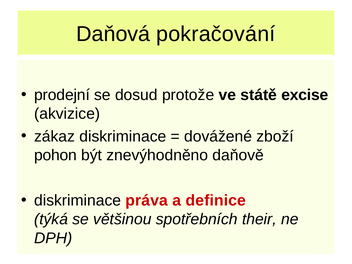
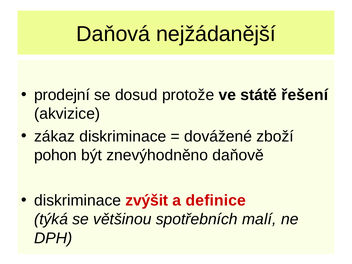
pokračování: pokračování -> nejžádanější (216, 34)
excise: excise -> řešení (305, 95)
práva: práva -> zvýšit (147, 201)
their: their -> malí (259, 219)
